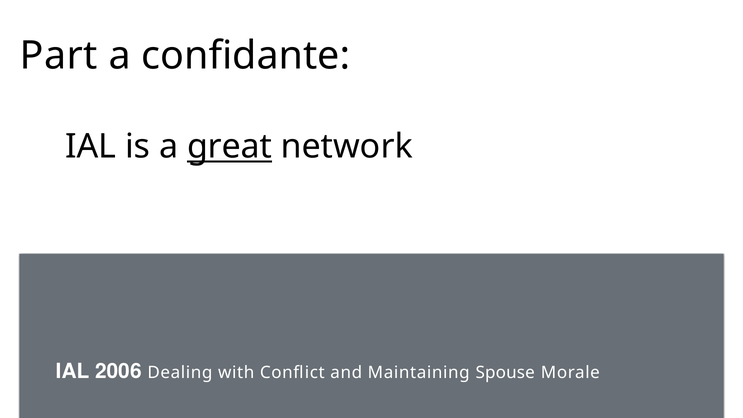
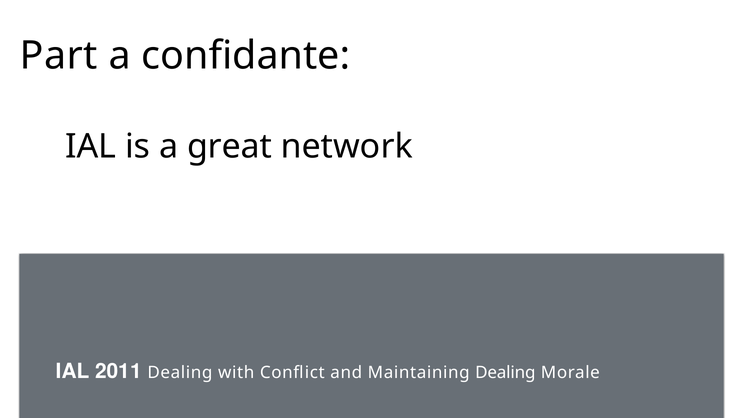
great underline: present -> none (230, 147)
2006: 2006 -> 2011 (118, 371)
Maintaining Spouse: Spouse -> Dealing (505, 373)
